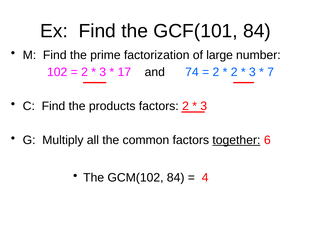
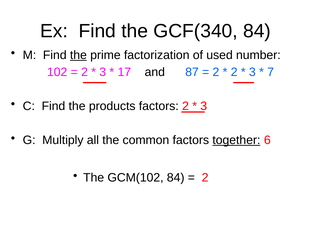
GCF(101: GCF(101 -> GCF(340 (196, 31)
the underline: none -> present (78, 55)
large: large -> used (220, 55)
74: 74 -> 87 (192, 72)
4: 4 -> 2 (205, 178)
